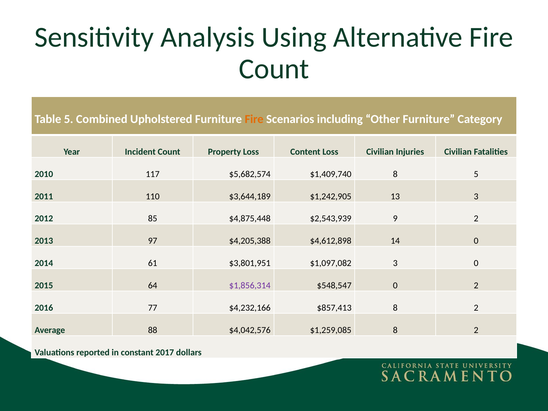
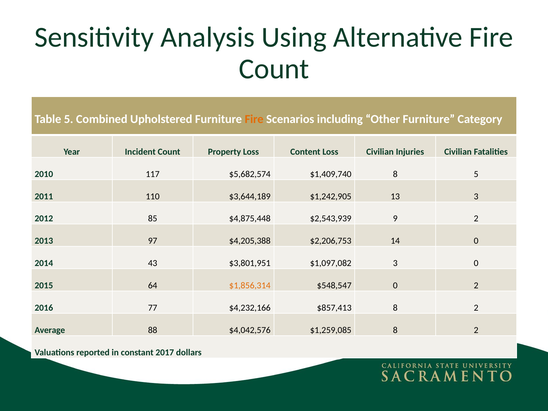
$4,612,898: $4,612,898 -> $2,206,753 (331, 241)
61: 61 -> 43 (153, 263)
$1,856,314 colour: purple -> orange (250, 286)
